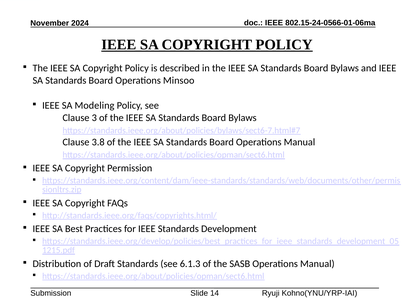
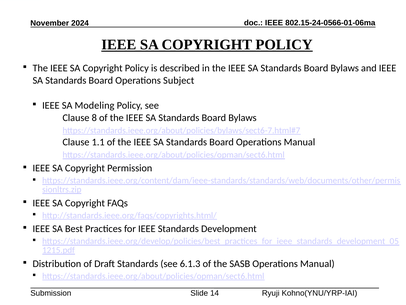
Minsoo: Minsoo -> Subject (179, 80)
3: 3 -> 8 (94, 118)
3.8: 3.8 -> 1.1 (98, 142)
